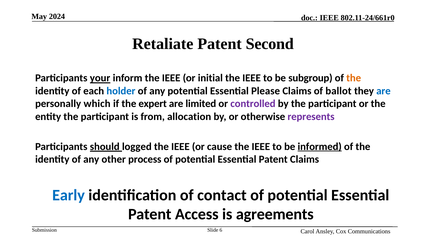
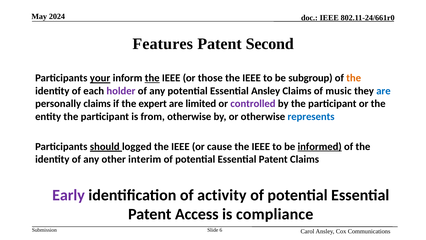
Retaliate: Retaliate -> Features (163, 44)
the underline: none -> present (152, 78)
initial: initial -> those (210, 78)
holder colour: blue -> purple (121, 91)
Essential Please: Please -> Ansley (266, 91)
ballot: ballot -> music (339, 91)
personally which: which -> claims (97, 104)
from allocation: allocation -> otherwise (189, 116)
represents colour: purple -> blue (311, 116)
process: process -> interim (145, 159)
Early colour: blue -> purple (69, 195)
contact: contact -> activity (222, 195)
agreements: agreements -> compliance (275, 214)
